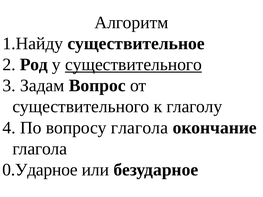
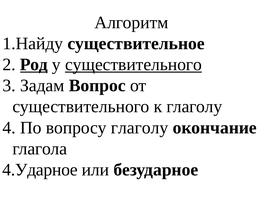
Род underline: none -> present (34, 65)
вопросу глагола: глагола -> глаголу (140, 128)
0.Ударное: 0.Ударное -> 4.Ударное (40, 170)
